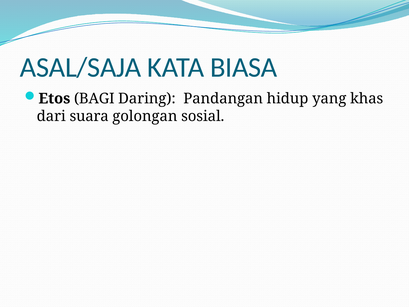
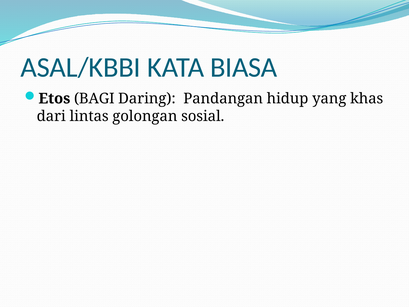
ASAL/SAJA: ASAL/SAJA -> ASAL/KBBI (81, 68)
suara: suara -> lintas (89, 116)
